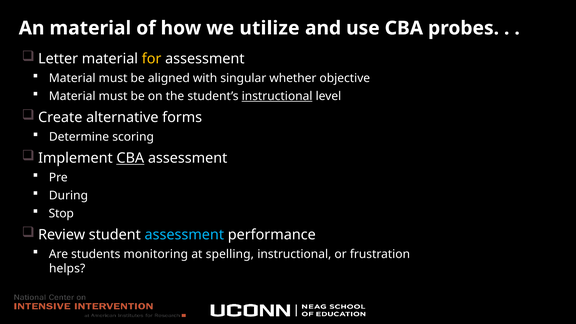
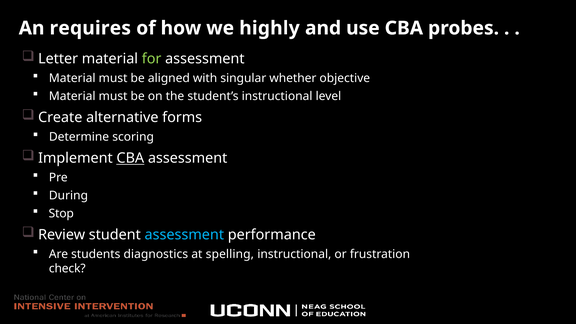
An material: material -> requires (90, 28)
utilize: utilize -> highly (269, 28)
for colour: yellow -> light green (152, 59)
instructional underline: present -> none (277, 96)
monitoring: monitoring -> diagnostics (156, 254)
helps: helps -> check (67, 268)
